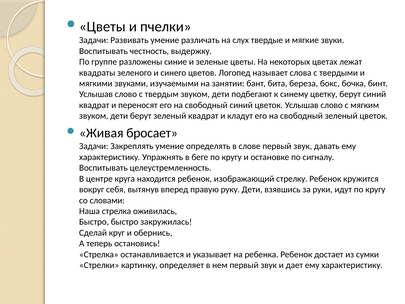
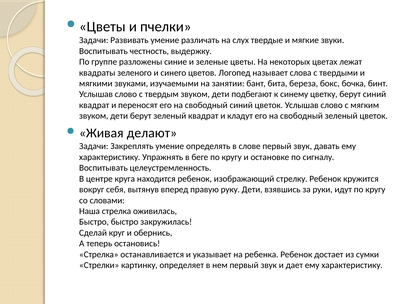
бросает: бросает -> делают (152, 133)
